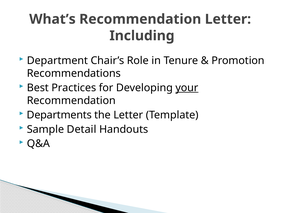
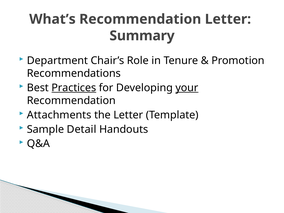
Including: Including -> Summary (142, 36)
Practices underline: none -> present (74, 88)
Departments: Departments -> Attachments (59, 115)
